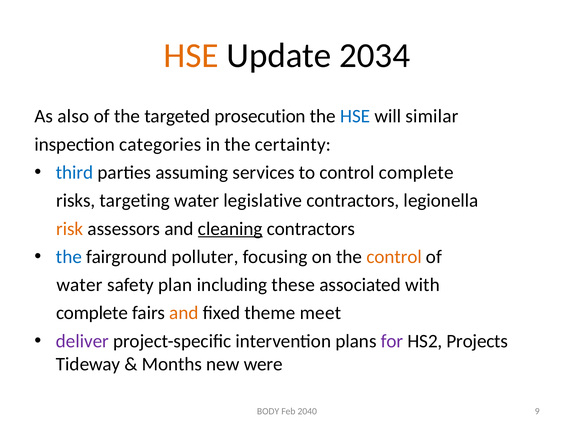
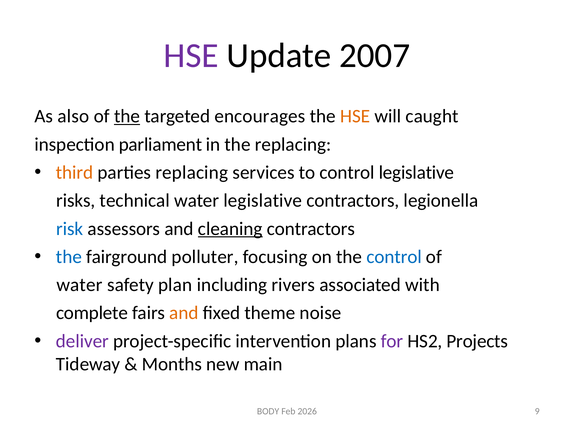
HSE colour: orange -> purple (191, 56)
2034: 2034 -> 2007 (375, 56)
the underline: none -> present (127, 116)
prosecution: prosecution -> encourages (260, 116)
HSE colour: blue -> orange (355, 116)
similar: similar -> caught (432, 116)
categories: categories -> parliament (160, 144)
the certainty: certainty -> replacing (293, 144)
third colour: blue -> orange (75, 172)
parties assuming: assuming -> replacing (192, 172)
control complete: complete -> legislative (416, 172)
targeting: targeting -> technical (135, 200)
risk colour: orange -> blue (70, 228)
control colour: orange -> blue (394, 256)
these: these -> rivers (293, 285)
meet: meet -> noise (321, 313)
were: were -> main (263, 364)
2040: 2040 -> 2026 (307, 411)
